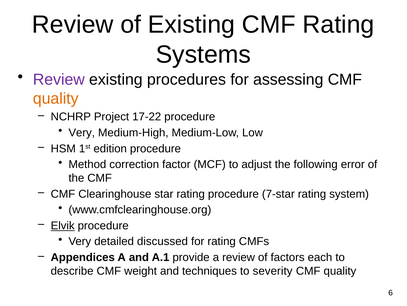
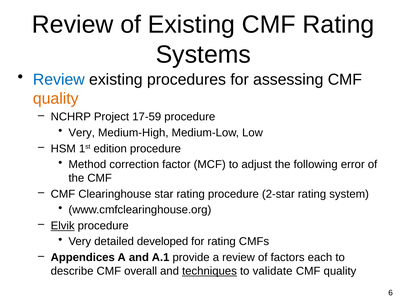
Review colour: purple -> blue (59, 79)
17-22: 17-22 -> 17-59 (147, 117)
7-star: 7-star -> 2-star (278, 193)
discussed: discussed -> developed (163, 241)
weight: weight -> overall (141, 270)
techniques underline: none -> present (209, 270)
severity: severity -> validate (273, 270)
